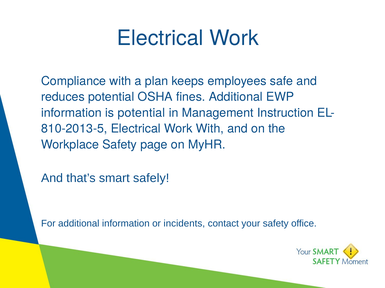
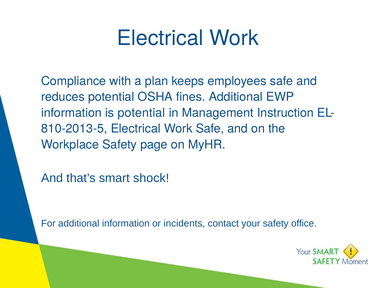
Work With: With -> Safe (210, 129)
safely: safely -> shock (151, 179)
